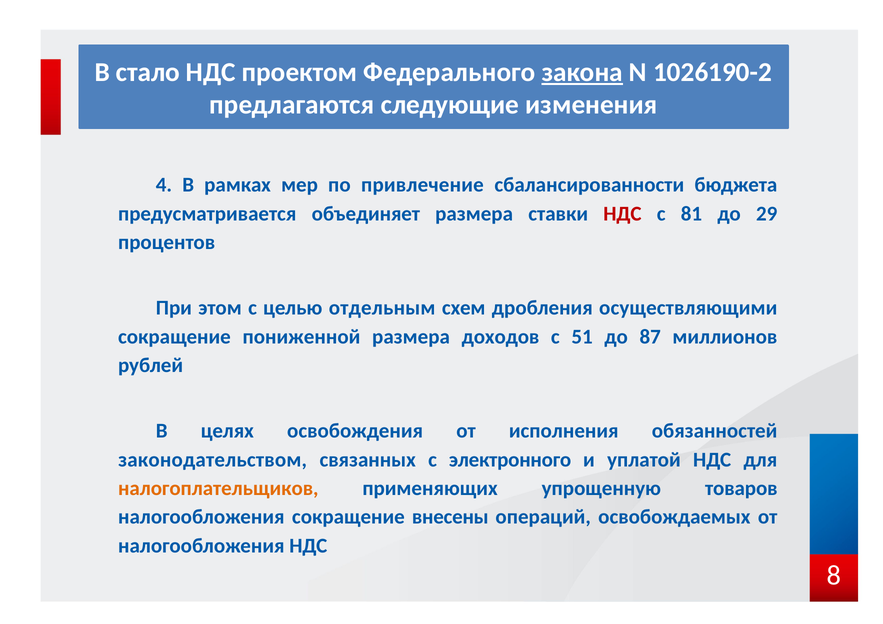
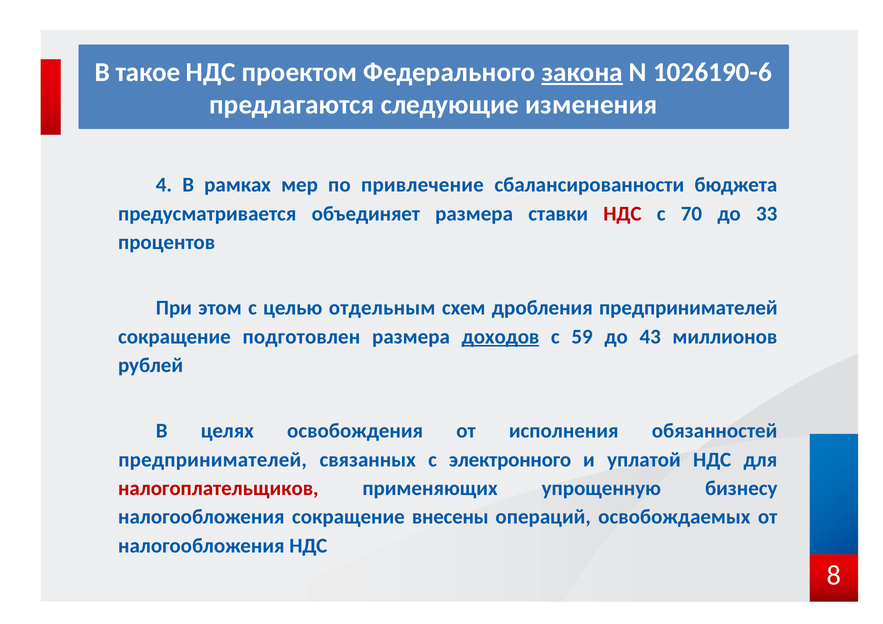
стало: стало -> такое (148, 72)
1026190-2: 1026190-2 -> 1026190-6 (712, 72)
81: 81 -> 70 (691, 214)
29: 29 -> 33 (767, 214)
дробления осуществляющими: осуществляющими -> предпринимателей (688, 308)
пониженной: пониженной -> подготовлен (301, 337)
доходов underline: none -> present (501, 337)
51: 51 -> 59 (582, 337)
87: 87 -> 43 (650, 337)
законодательством: законодательством -> предпринимателей (213, 460)
налогоплательщиков colour: orange -> red (218, 489)
товаров: товаров -> бизнесу (741, 489)
